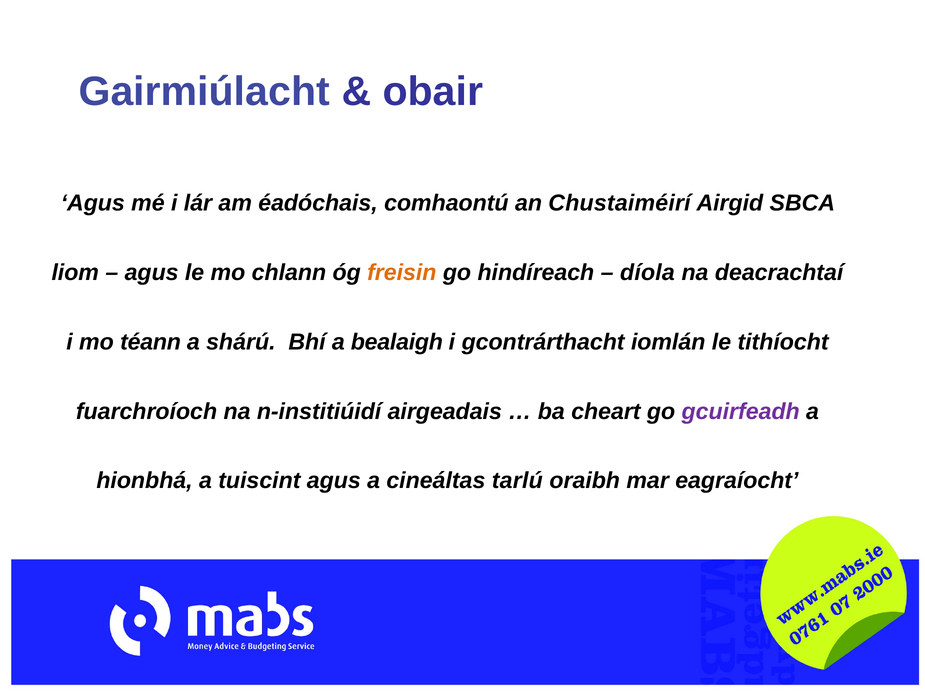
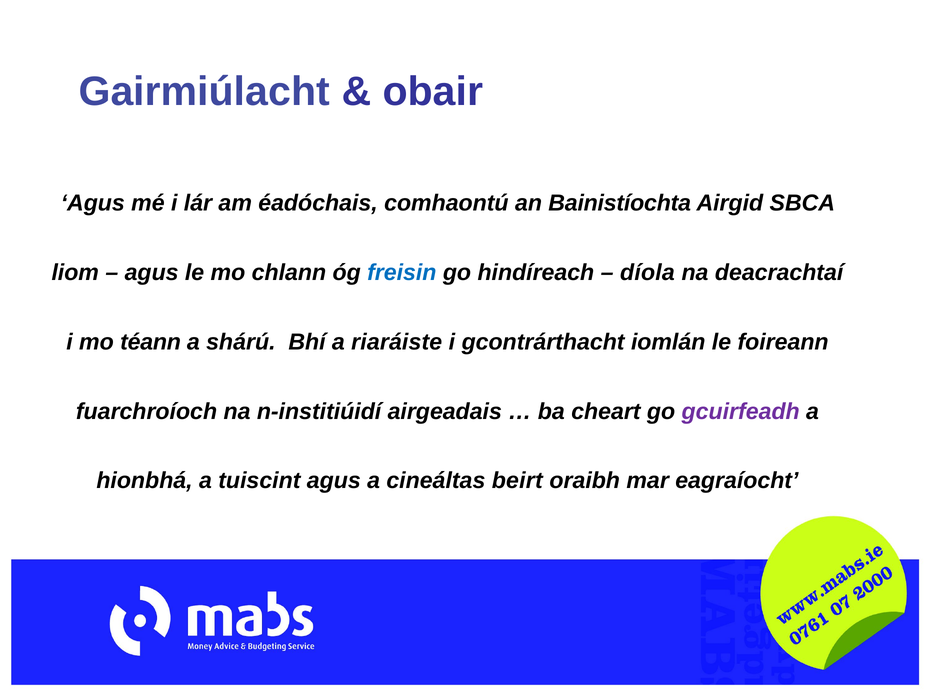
Chustaiméirí: Chustaiméirí -> Bainistíochta (620, 203)
freisin colour: orange -> blue (402, 273)
bealaigh: bealaigh -> riaráiste (397, 342)
tithíocht: tithíocht -> foireann (783, 342)
tarlú: tarlú -> beirt (517, 481)
